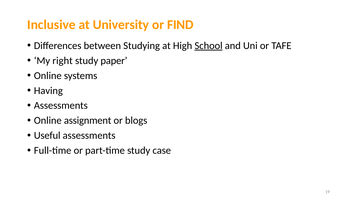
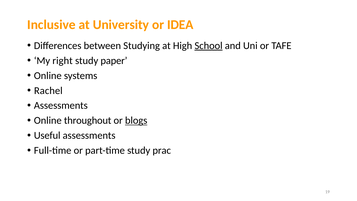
FIND: FIND -> IDEA (180, 25)
Having: Having -> Rachel (48, 90)
assignment: assignment -> throughout (88, 120)
blogs underline: none -> present (136, 120)
case: case -> prac (162, 150)
